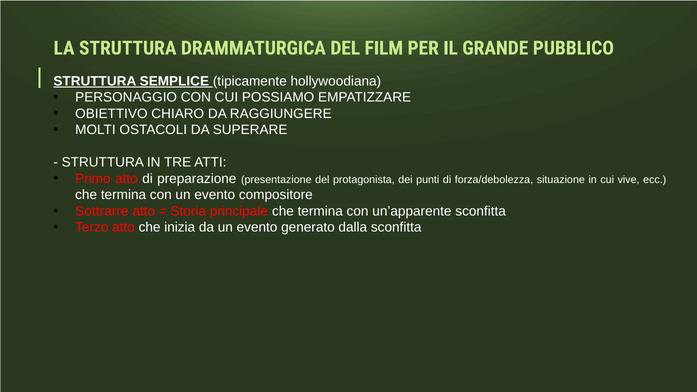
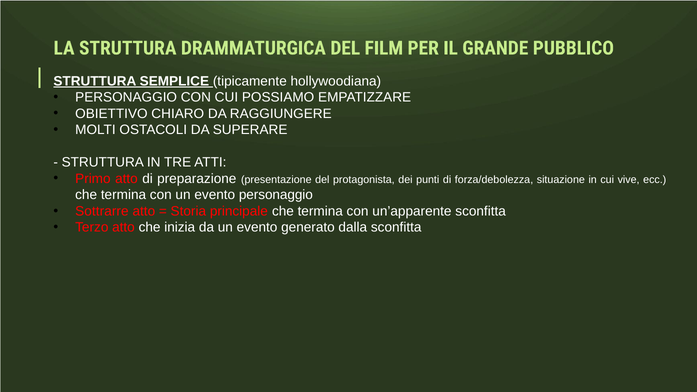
evento compositore: compositore -> personaggio (276, 195)
